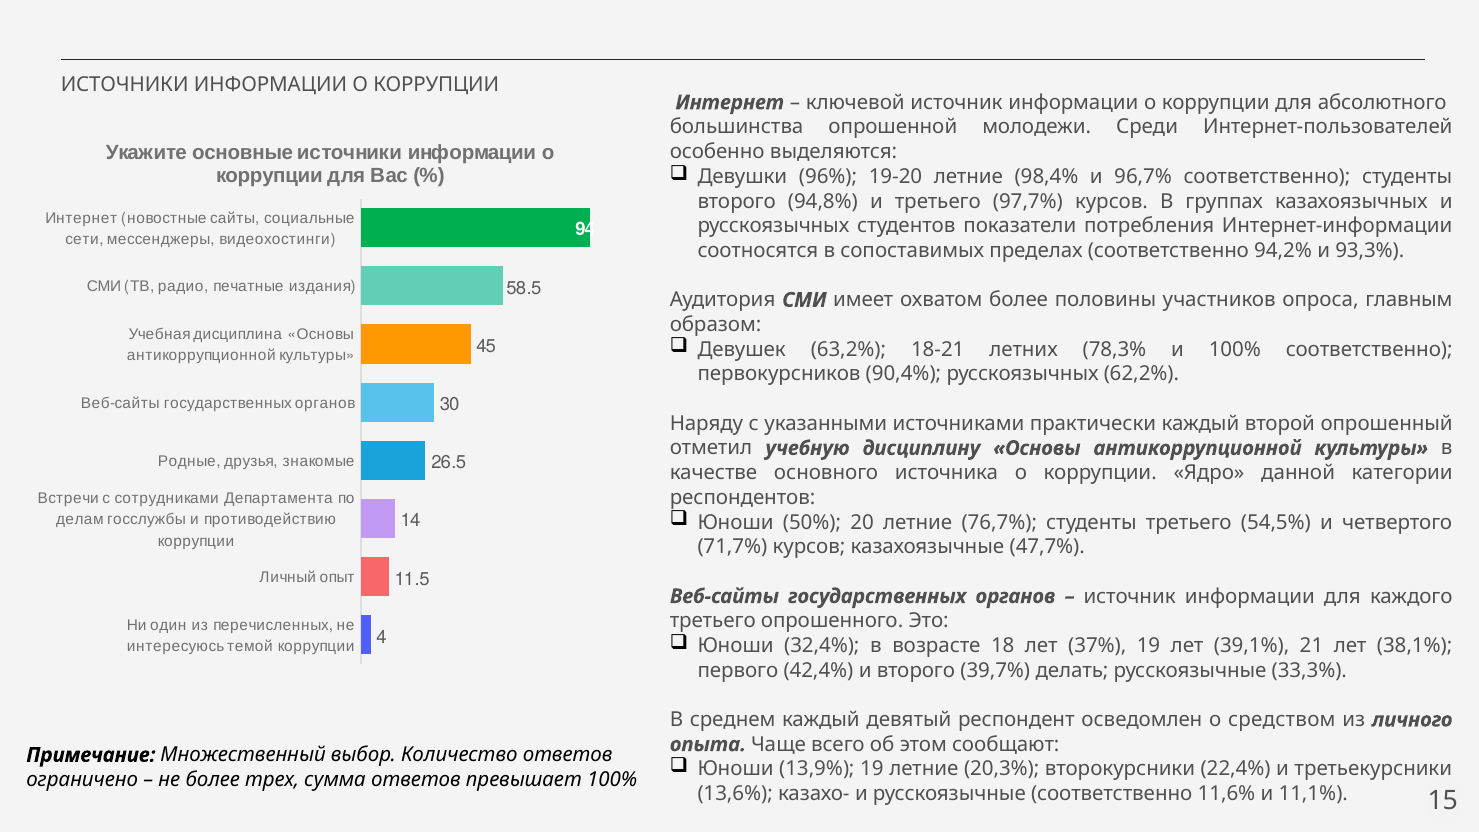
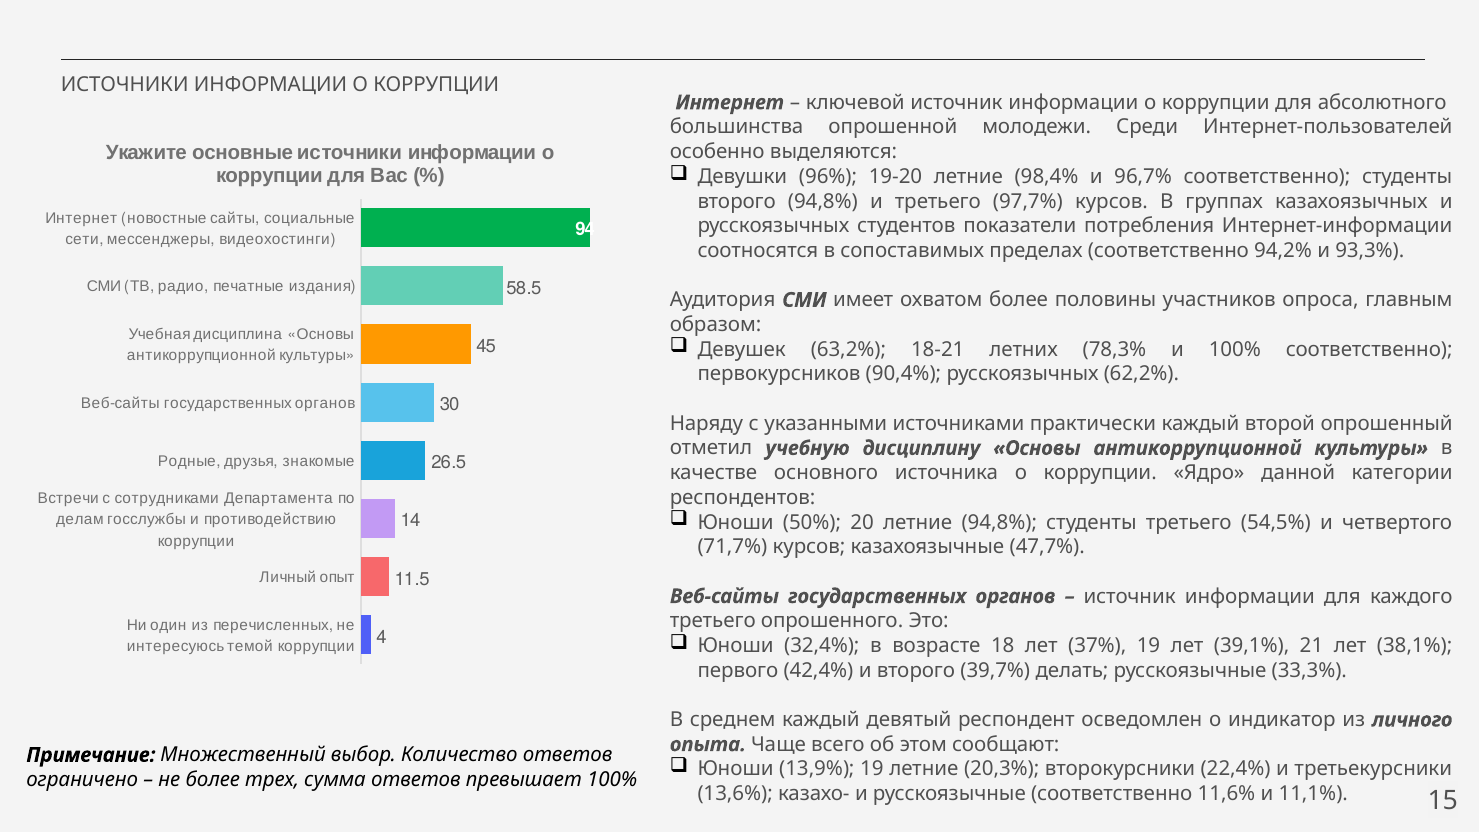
летние 76,7%: 76,7% -> 94,8% (999, 522)
средством: средством -> индикатор (1282, 720)
